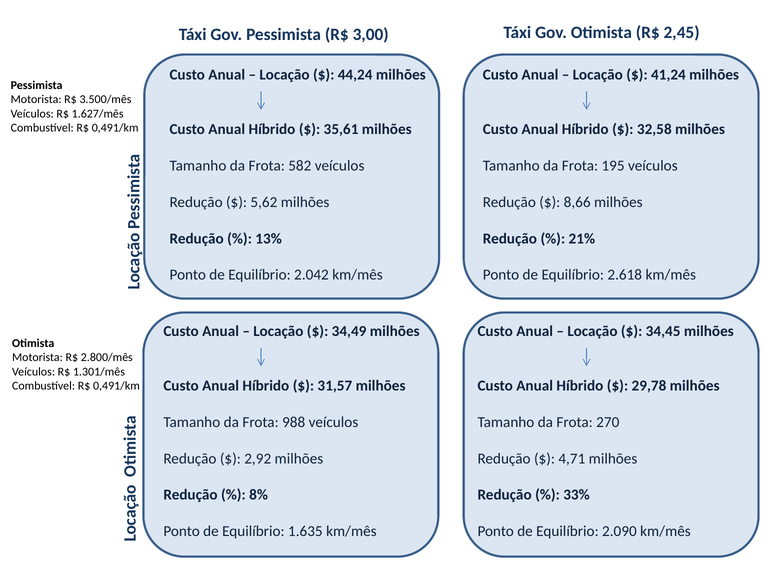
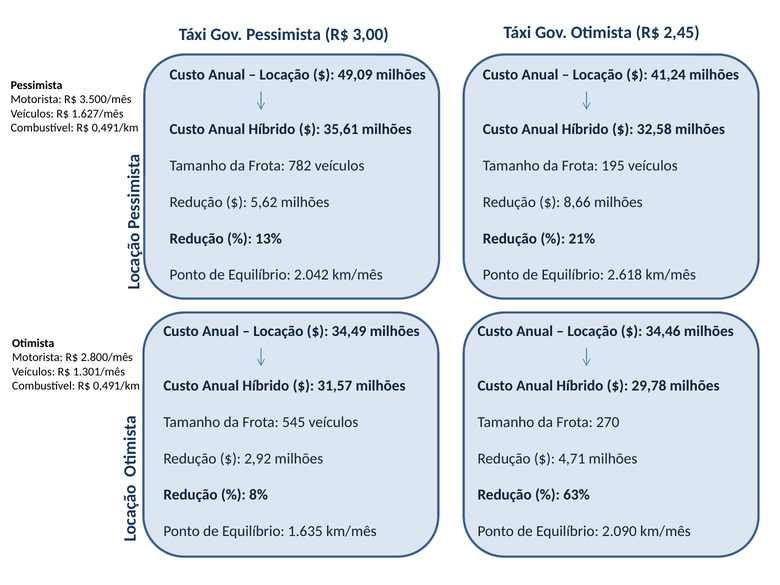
44,24: 44,24 -> 49,09 (355, 75)
582: 582 -> 782 (300, 166)
34,45: 34,45 -> 34,46 (663, 331)
988: 988 -> 545 (294, 422)
33%: 33% -> 63% (577, 495)
